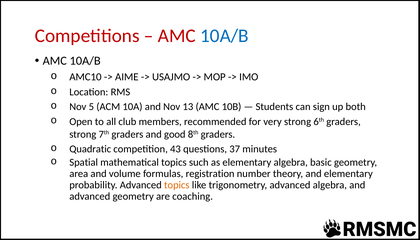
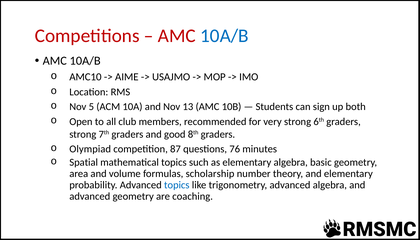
Quadratic: Quadratic -> Olympiad (90, 149)
43: 43 -> 87 (175, 149)
37: 37 -> 76 (235, 149)
registration: registration -> scholarship (210, 174)
topics colour: orange -> blue (177, 185)
